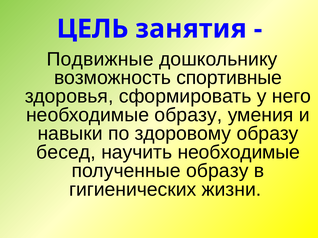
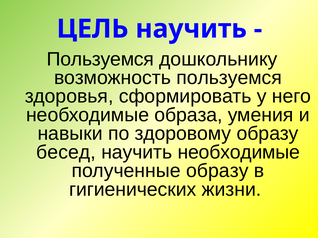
ЦЕЛЬ занятия: занятия -> научить (191, 29)
Подвижные: Подвижные -> Пользуемся (100, 59)
возможность спортивные: спортивные -> пользуемся (229, 78)
необходимые образу: образу -> образа (188, 115)
